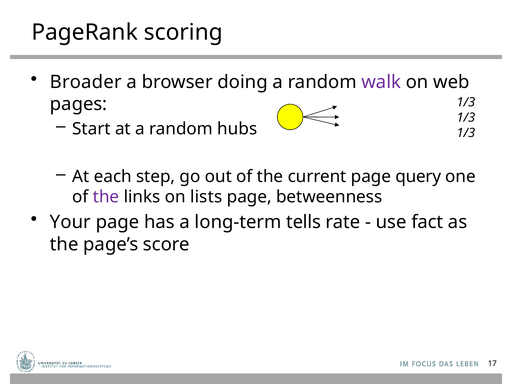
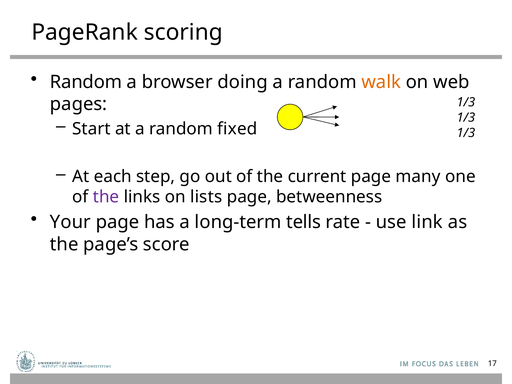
Broader: Broader -> Random (86, 82)
walk colour: purple -> orange (381, 82)
hubs: hubs -> fixed (237, 129)
query: query -> many (418, 177)
fact: fact -> link (427, 222)
